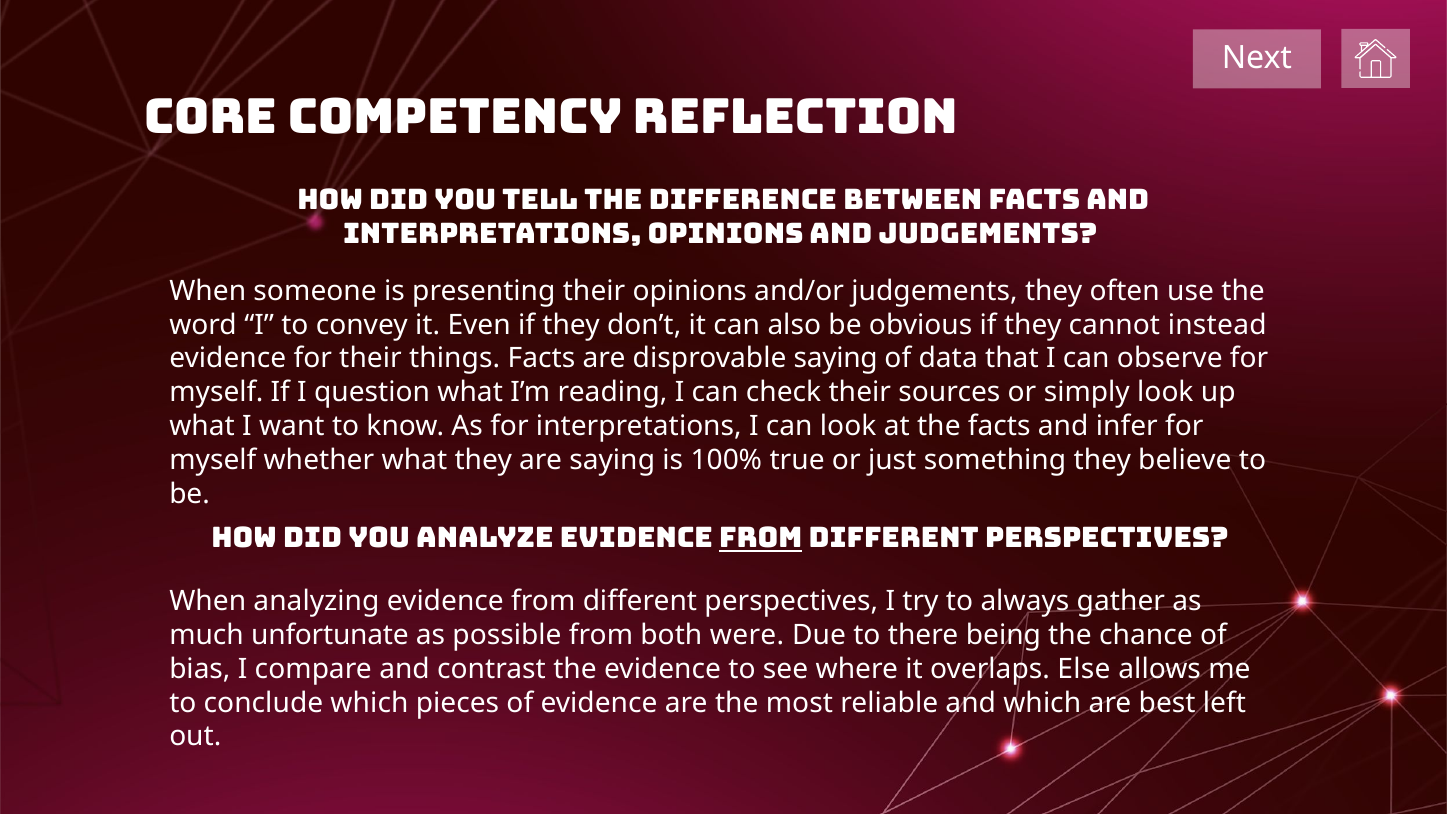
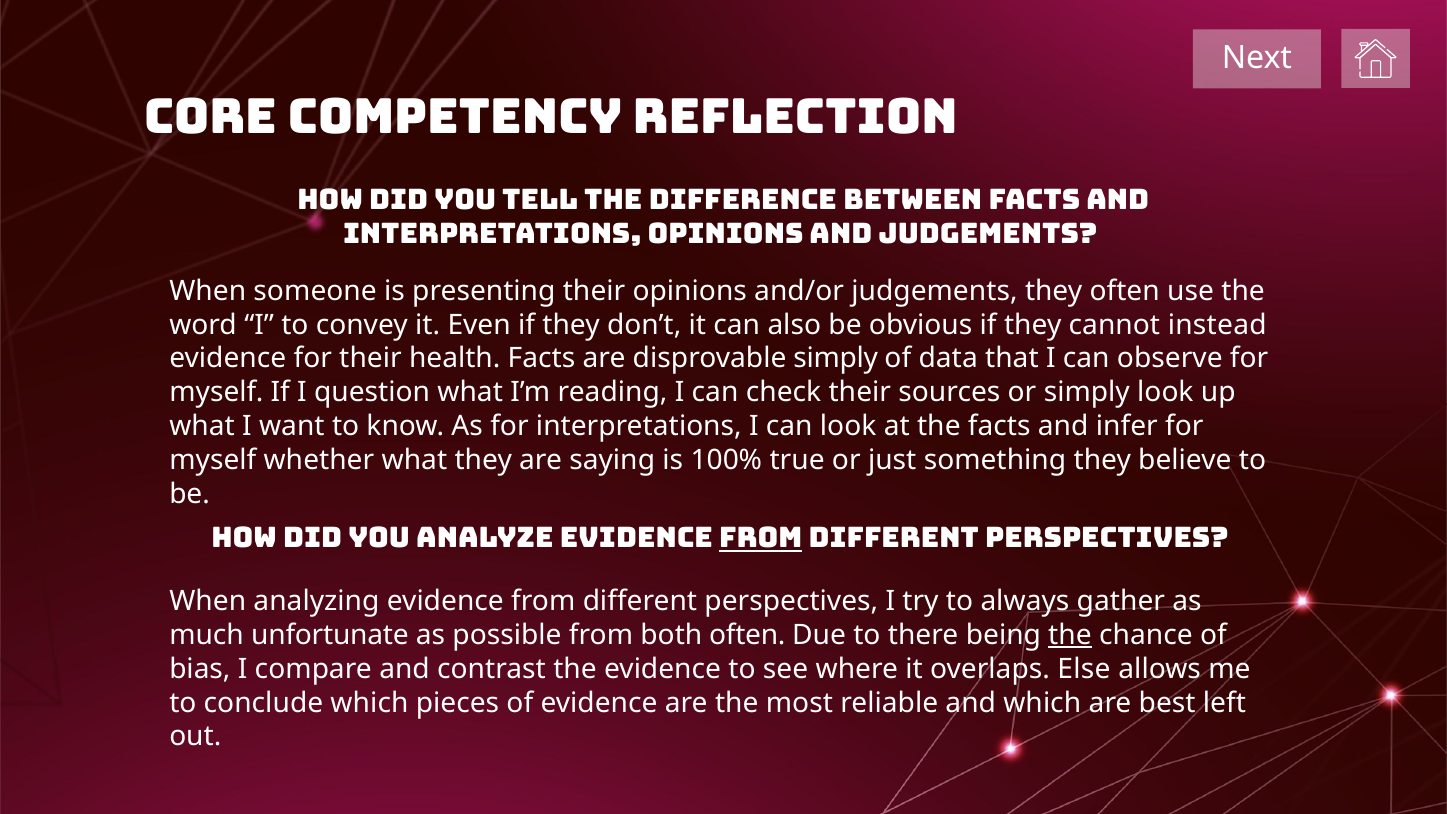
things: things -> health (455, 359)
disprovable saying: saying -> simply (836, 359)
both were: were -> often (747, 635)
the underline: none -> present (1070, 635)
